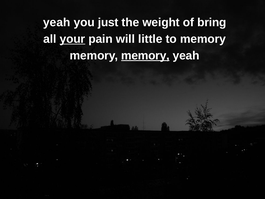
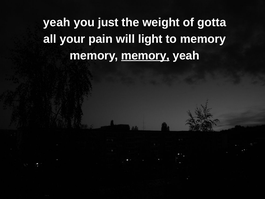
bring: bring -> gotta (212, 22)
your underline: present -> none (72, 39)
little: little -> light (150, 39)
